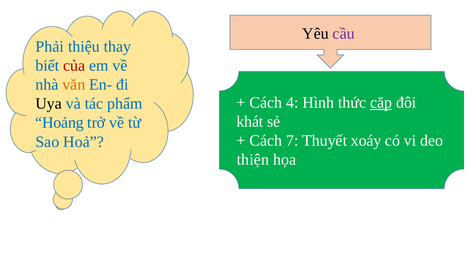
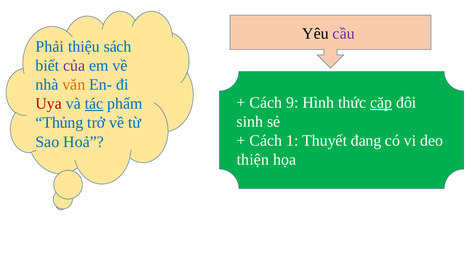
thay: thay -> sách (118, 46)
của colour: red -> purple (74, 66)
4: 4 -> 9 (292, 102)
Uya colour: black -> red (49, 104)
tác underline: none -> present (94, 104)
khát: khát -> sinh (250, 121)
Hoảng: Hoảng -> Thủng (59, 123)
7: 7 -> 1 (292, 141)
xoáy: xoáy -> đang (366, 141)
